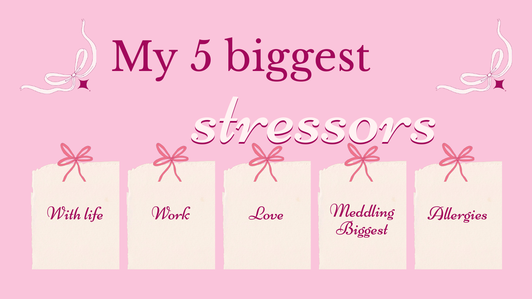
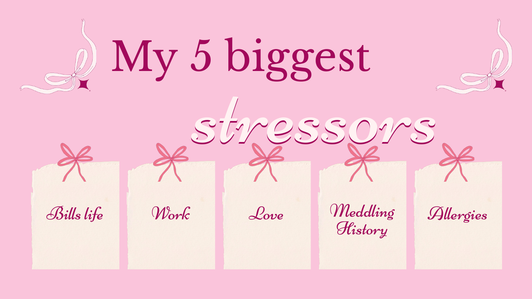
With: With -> Bills (64, 214)
Biggest: Biggest -> History (362, 229)
